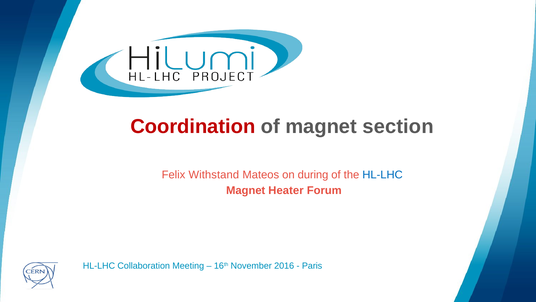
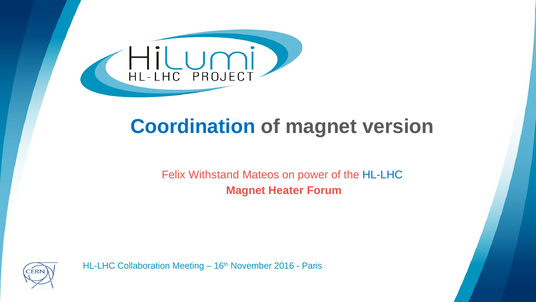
Coordination colour: red -> blue (193, 126)
section: section -> version (398, 126)
during: during -> power (313, 175)
